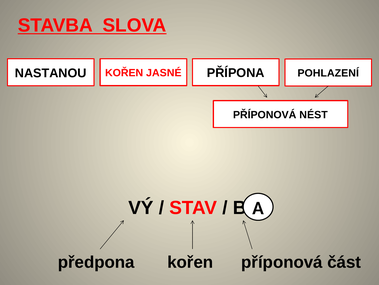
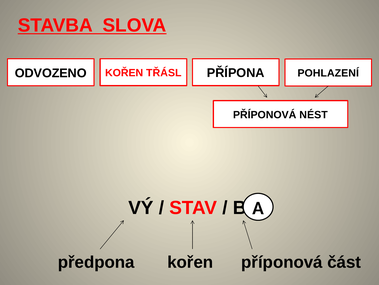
NASTANOU: NASTANOU -> ODVOZENO (51, 73)
JASNÉ: JASNÉ -> TŘÁSL (164, 73)
